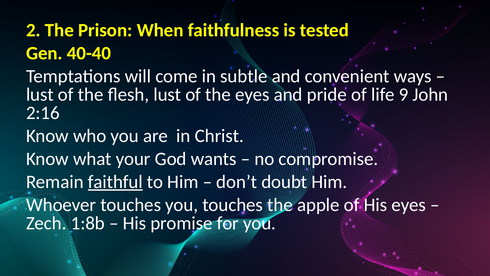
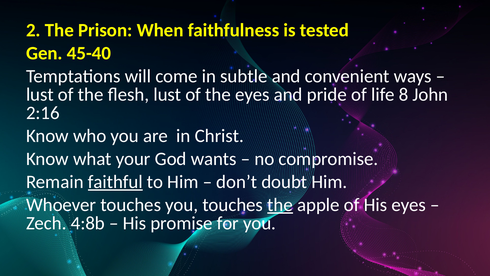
40-40: 40-40 -> 45-40 (89, 53)
9: 9 -> 8 (403, 95)
the underline: none -> present (280, 205)
1:8b: 1:8b -> 4:8b (88, 223)
